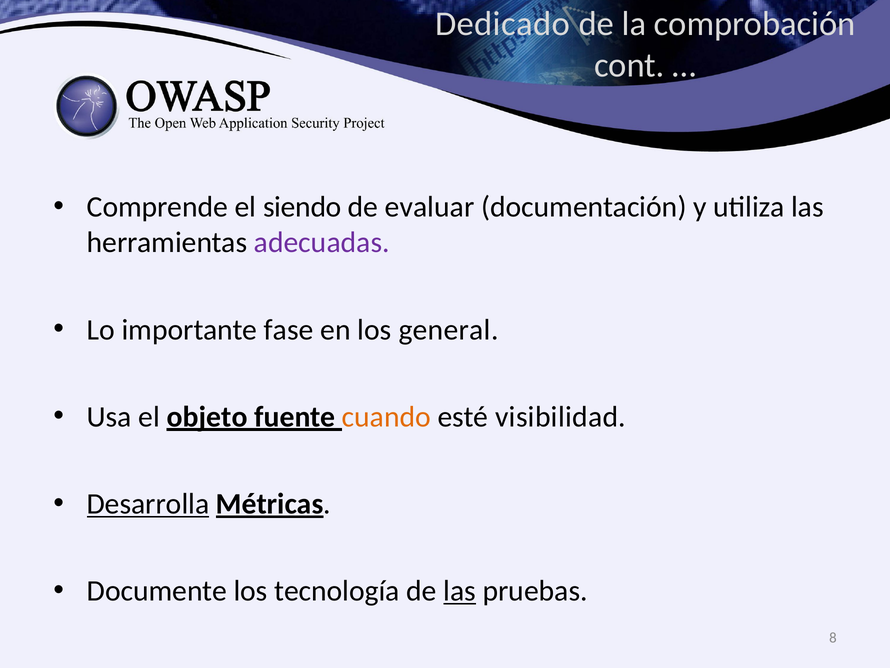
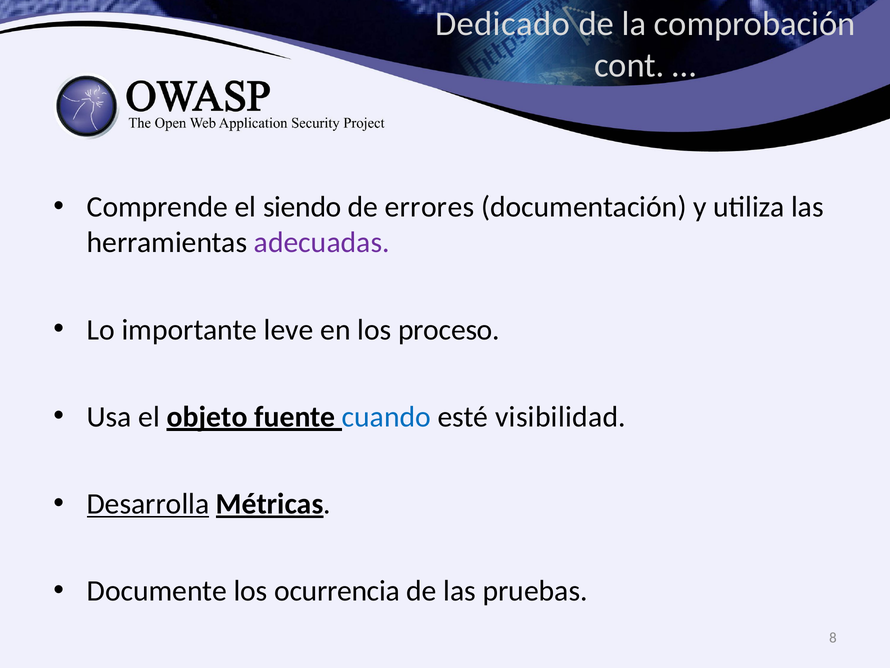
evaluar: evaluar -> errores (430, 207)
fase: fase -> leve (289, 329)
general: general -> proceso (449, 329)
cuando colour: orange -> blue (386, 416)
tecnología: tecnología -> ocurrencia (337, 591)
las underline: present -> none (460, 591)
